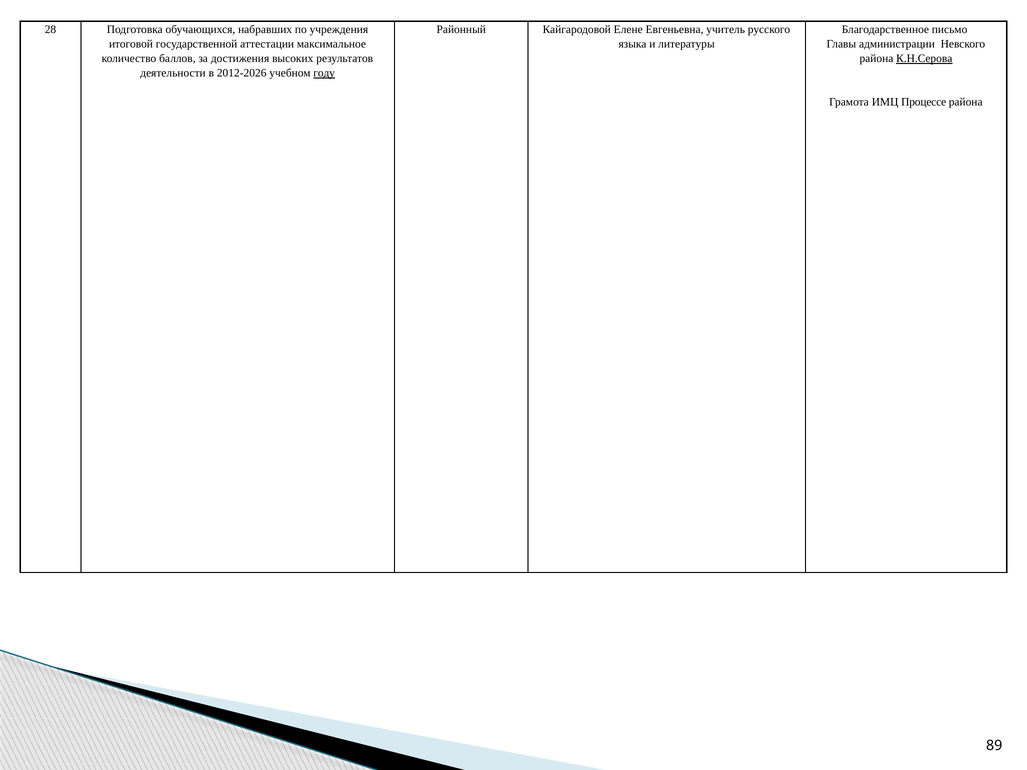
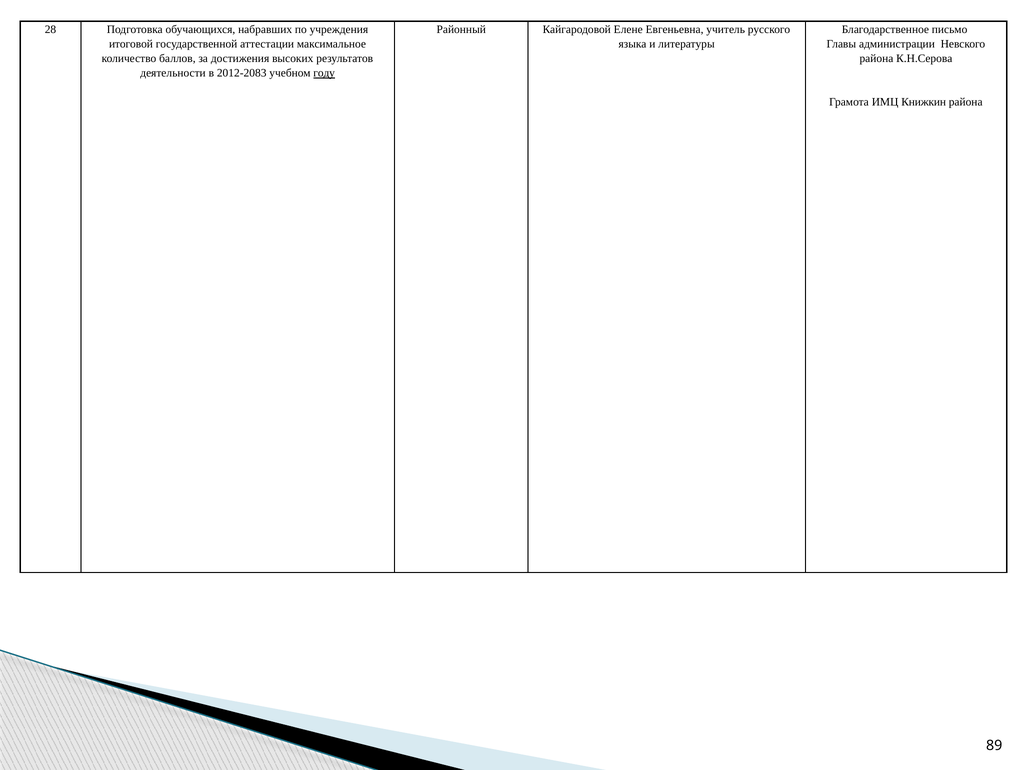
К.Н.Серова underline: present -> none (924, 59)
2012-2026: 2012-2026 -> 2012-2083 (242, 73)
Процессе: Процессе -> Книжкин (924, 102)
